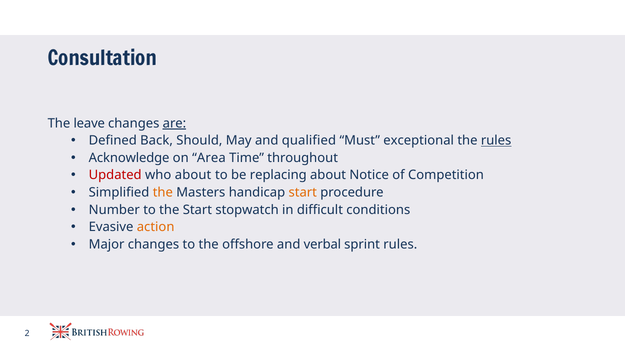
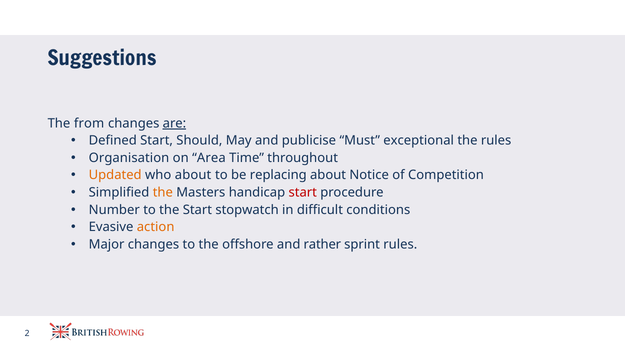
Consultation: Consultation -> Suggestions (102, 58)
leave: leave -> from (89, 124)
Defined Back: Back -> Start (157, 141)
qualified: qualified -> publicise (309, 141)
rules underline: present -> none (496, 141)
Acknowledge: Acknowledge -> Organisation (129, 158)
Updated colour: red -> orange (115, 175)
start colour: orange -> red (303, 193)
verbal: verbal -> rather (322, 245)
